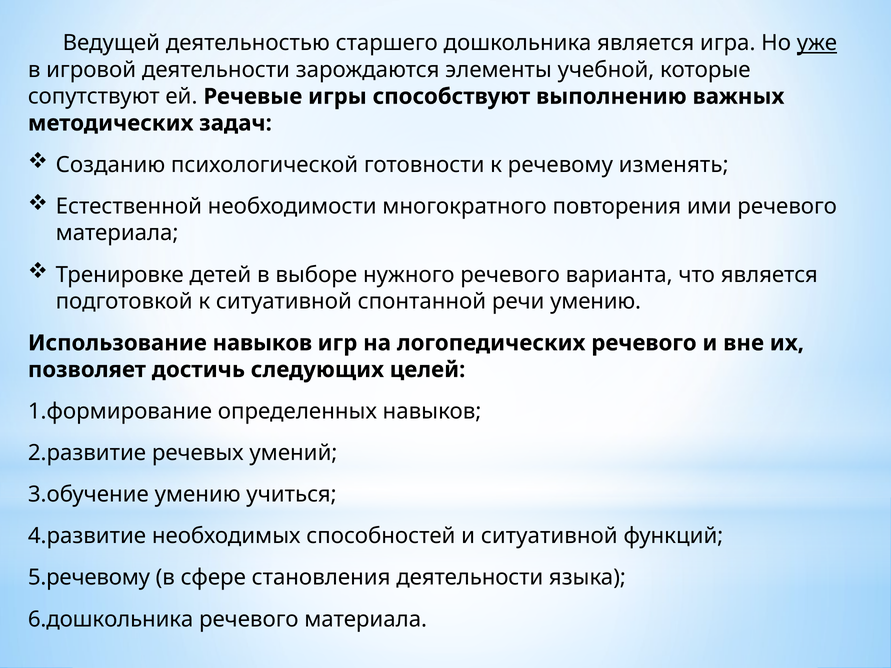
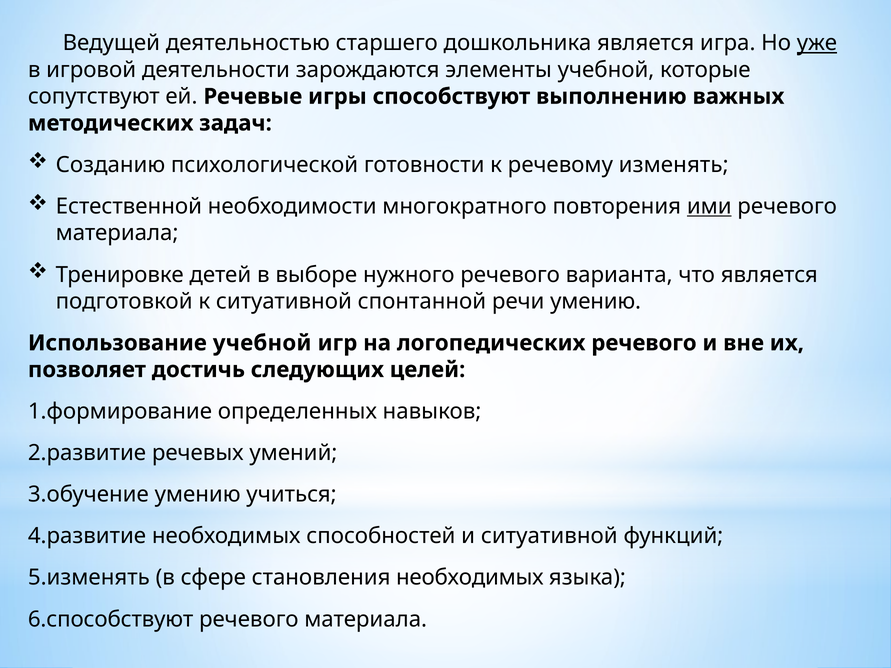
ими underline: none -> present (709, 206)
Использование навыков: навыков -> учебной (262, 343)
5.речевому: 5.речевому -> 5.изменять (89, 578)
становления деятельности: деятельности -> необходимых (470, 578)
6.дошкольника: 6.дошкольника -> 6.способствуют (111, 619)
